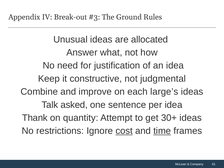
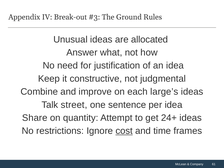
asked: asked -> street (74, 105)
Thank: Thank -> Share (35, 118)
30+: 30+ -> 24+ (169, 118)
time underline: present -> none (162, 131)
